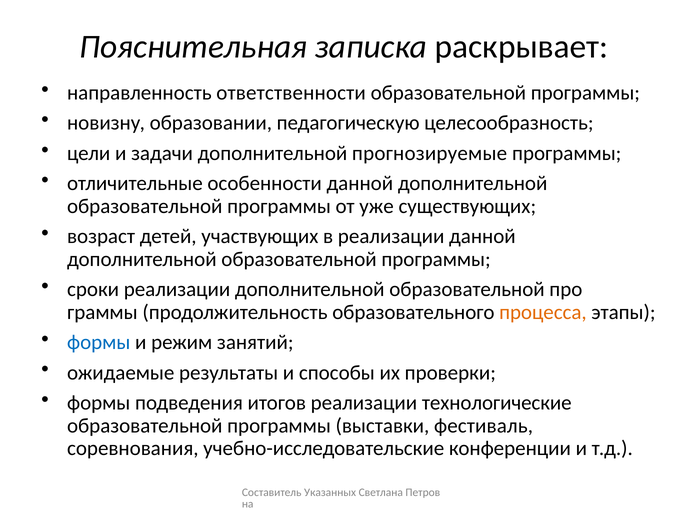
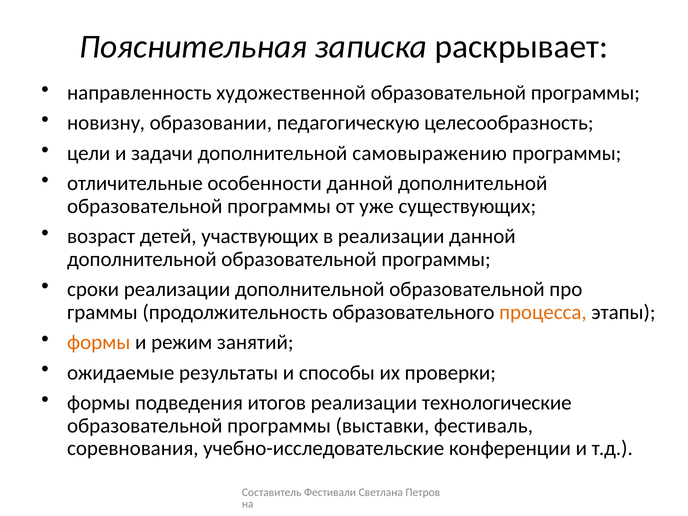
ответственности: ответственности -> художественной (291, 93)
прогнозируемые: прогнозируемые -> самовыражению (430, 153)
формы colour: blue -> orange (99, 342)
Указанных: Указанных -> Фестивали (330, 493)
